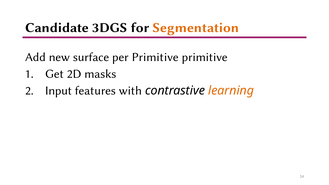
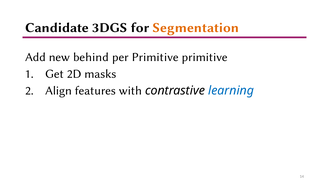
surface: surface -> behind (91, 57)
Input: Input -> Align (58, 91)
learning colour: orange -> blue (231, 91)
